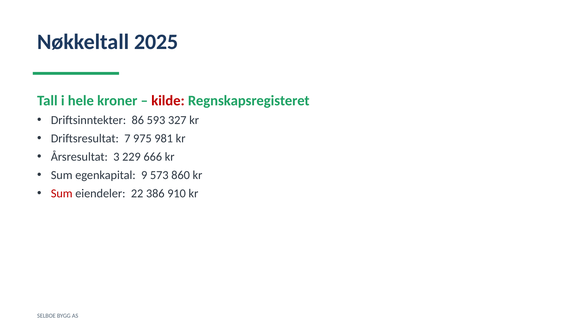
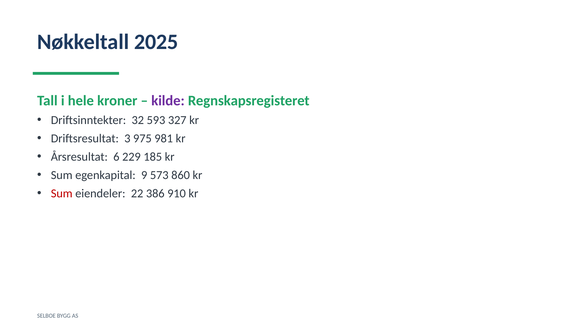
kilde colour: red -> purple (168, 101)
86: 86 -> 32 (138, 120)
7: 7 -> 3 (127, 138)
3: 3 -> 6 (116, 157)
666: 666 -> 185 (153, 157)
